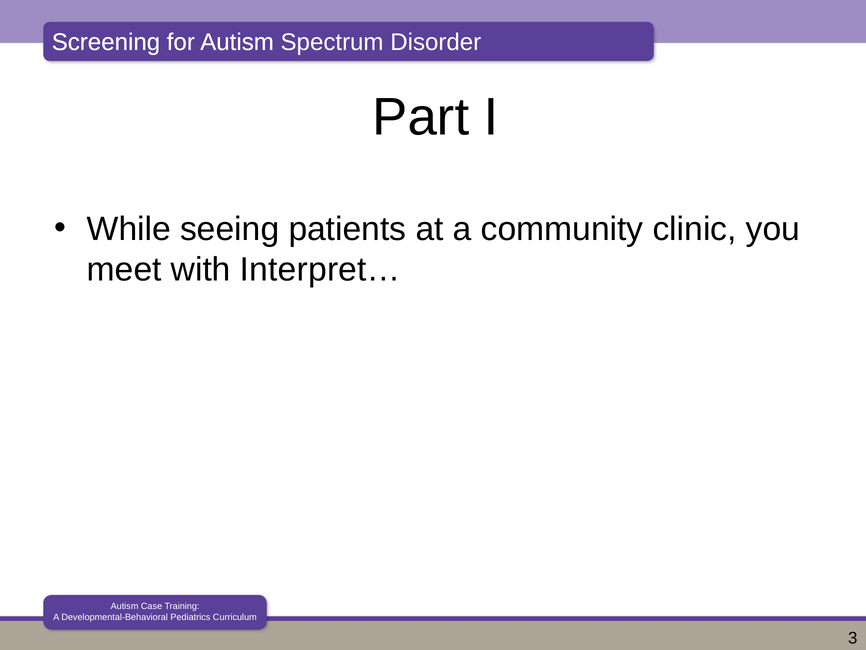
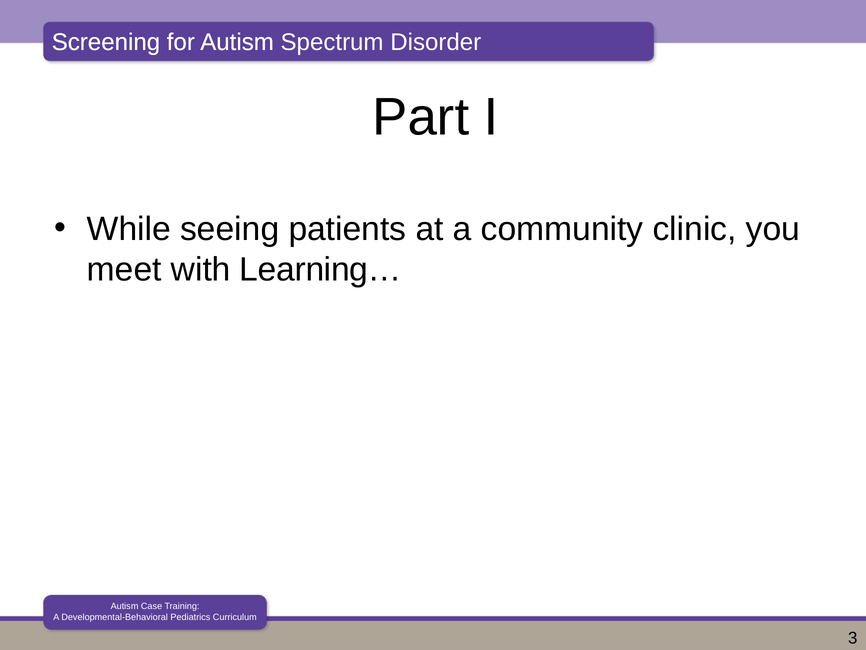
Interpret…: Interpret… -> Learning… (320, 269)
